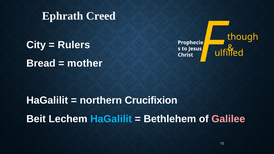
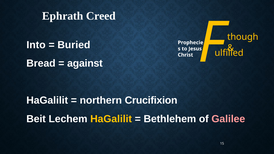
City: City -> Into (36, 45)
Rulers: Rulers -> Buried (74, 45)
mother: mother -> against (85, 63)
HaGalilit colour: light blue -> yellow (111, 119)
